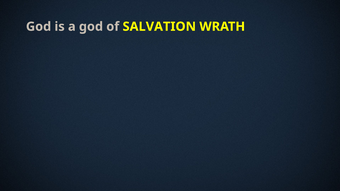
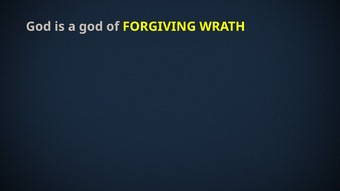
SALVATION: SALVATION -> FORGIVING (159, 27)
